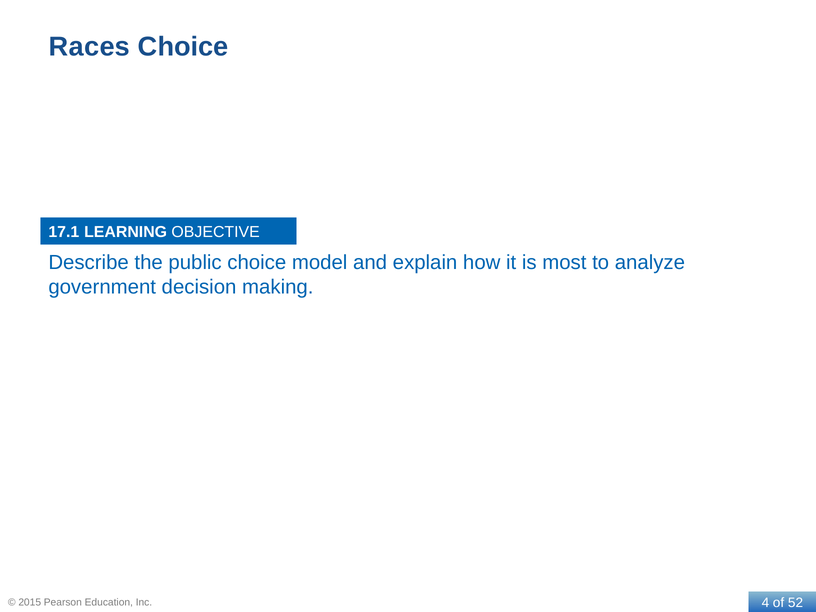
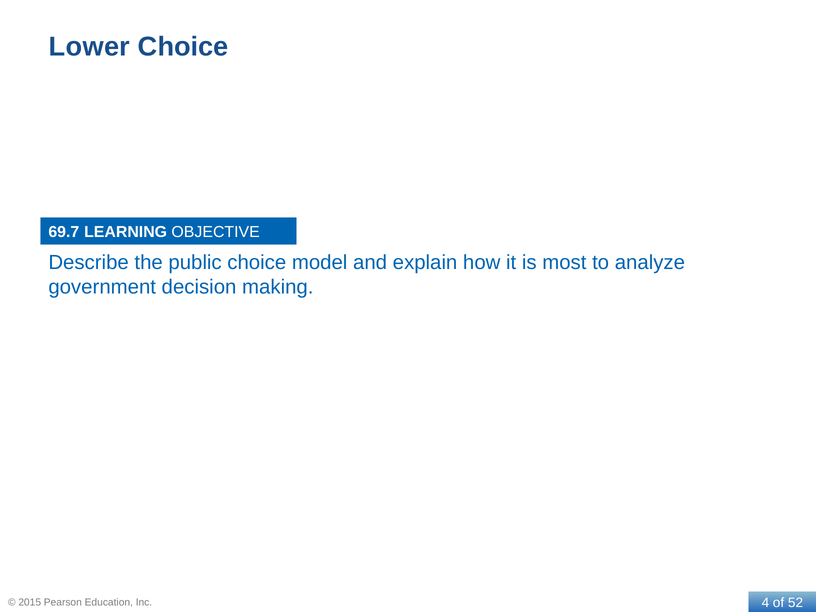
Races: Races -> Lower (89, 47)
17.1: 17.1 -> 69.7 (64, 232)
